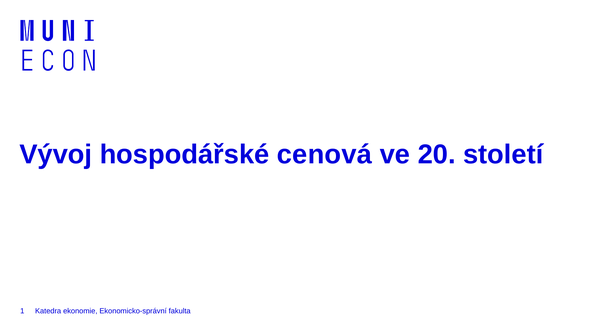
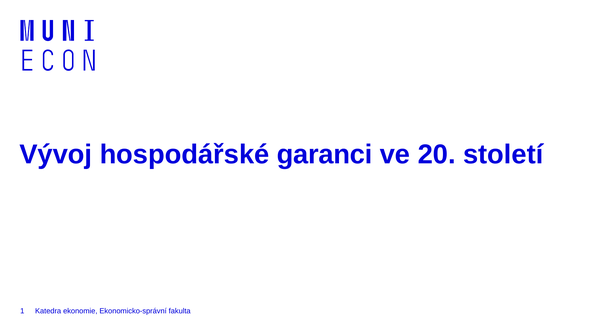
cenová: cenová -> garanci (325, 154)
